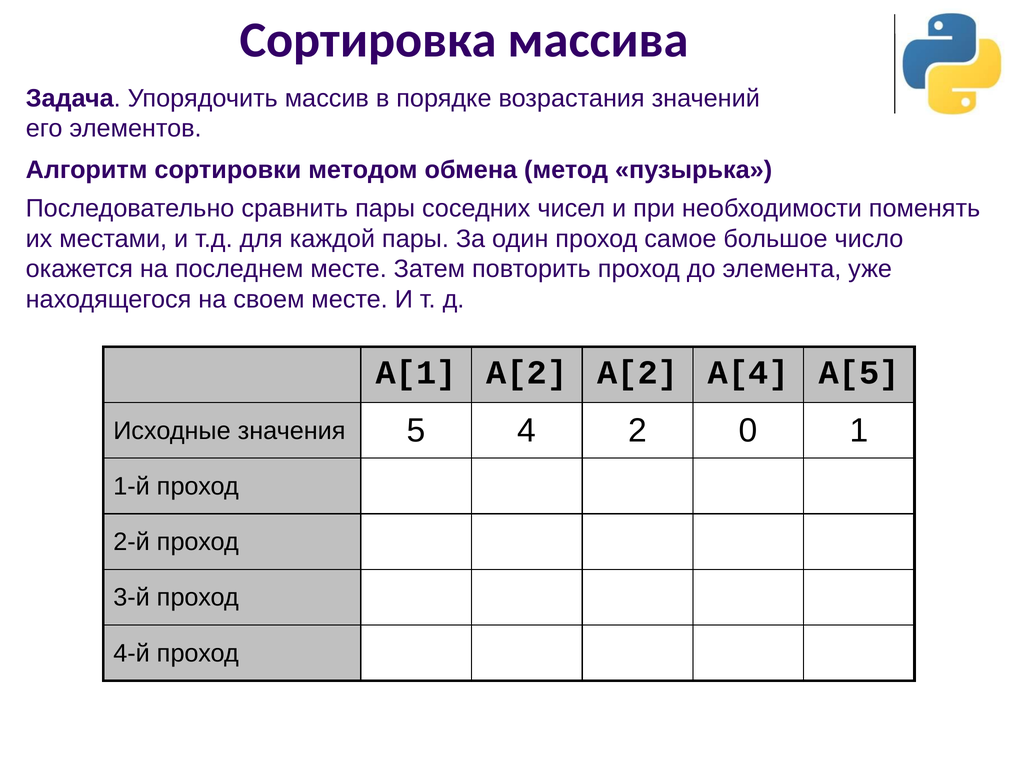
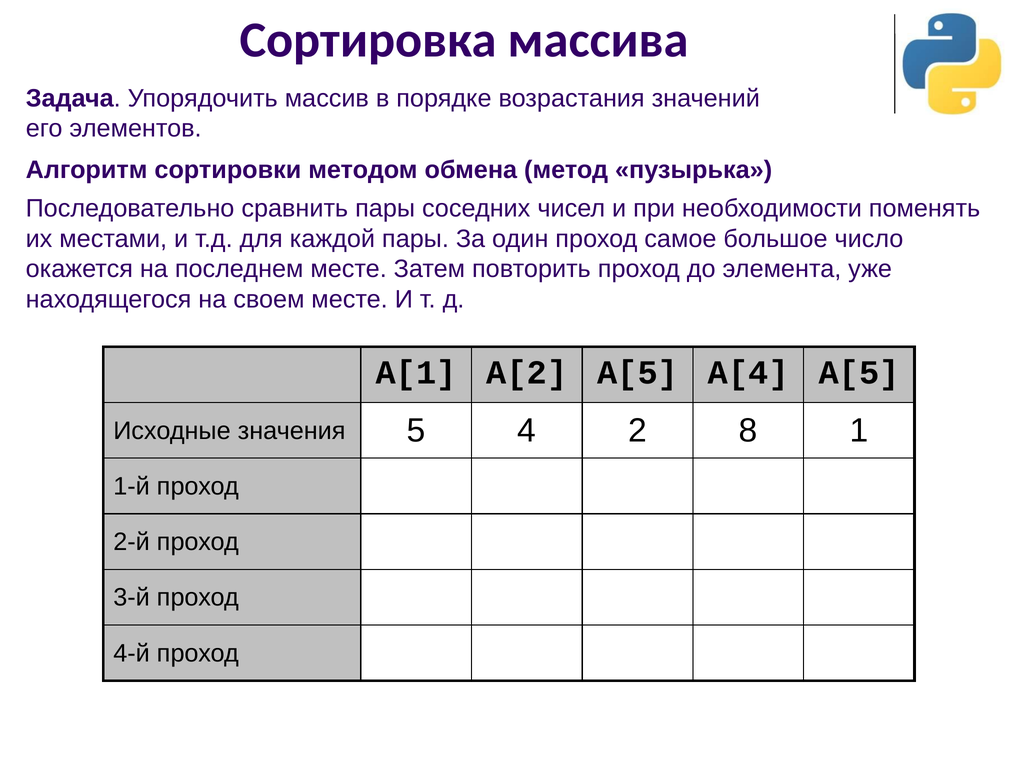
A[2 A[2: A[2 -> A[5 (638, 373)
0: 0 -> 8 (748, 431)
